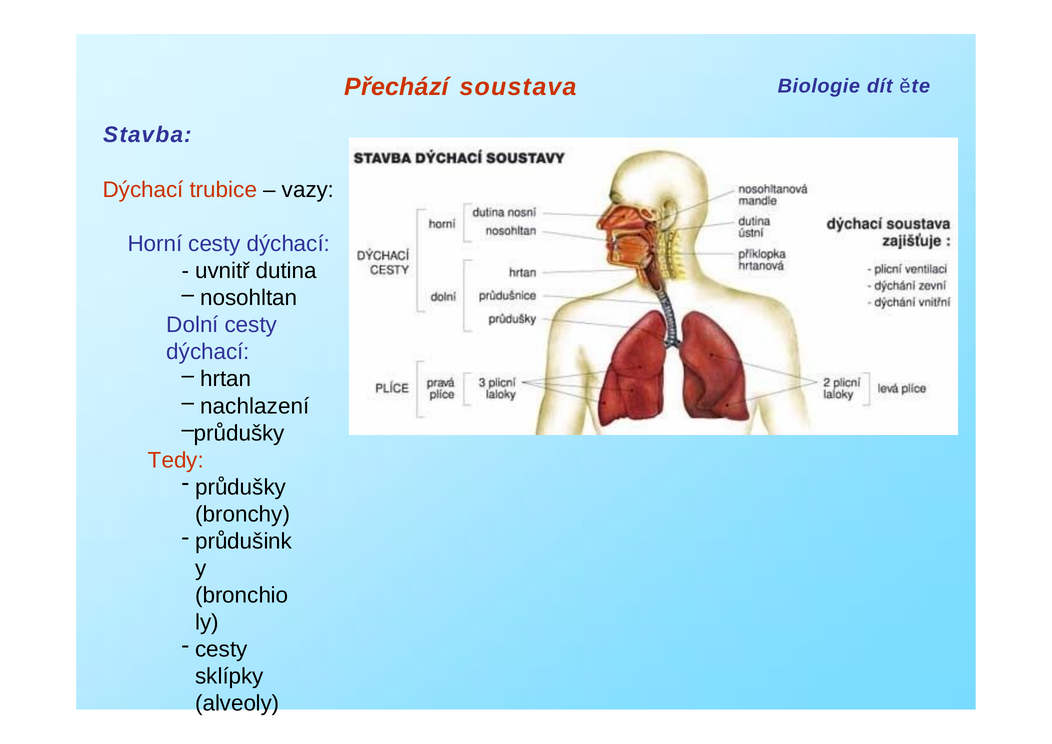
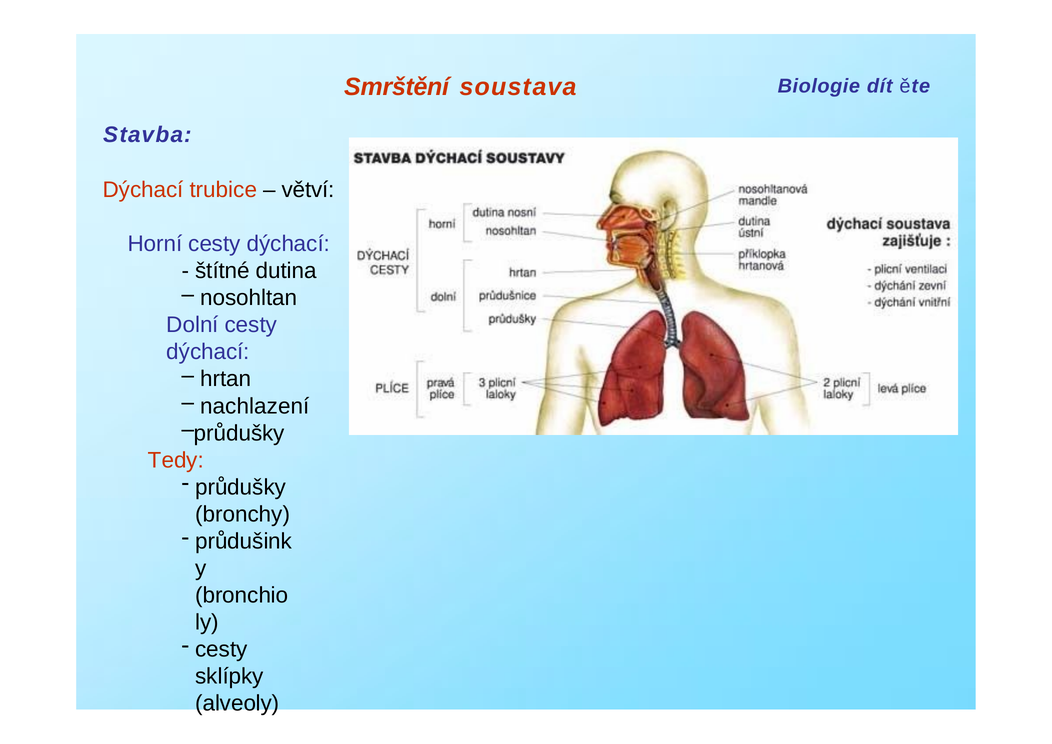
Přechází: Přechází -> Smrštění (397, 87)
vazy: vazy -> větví (308, 190)
uvnitř: uvnitř -> štítné (223, 271)
